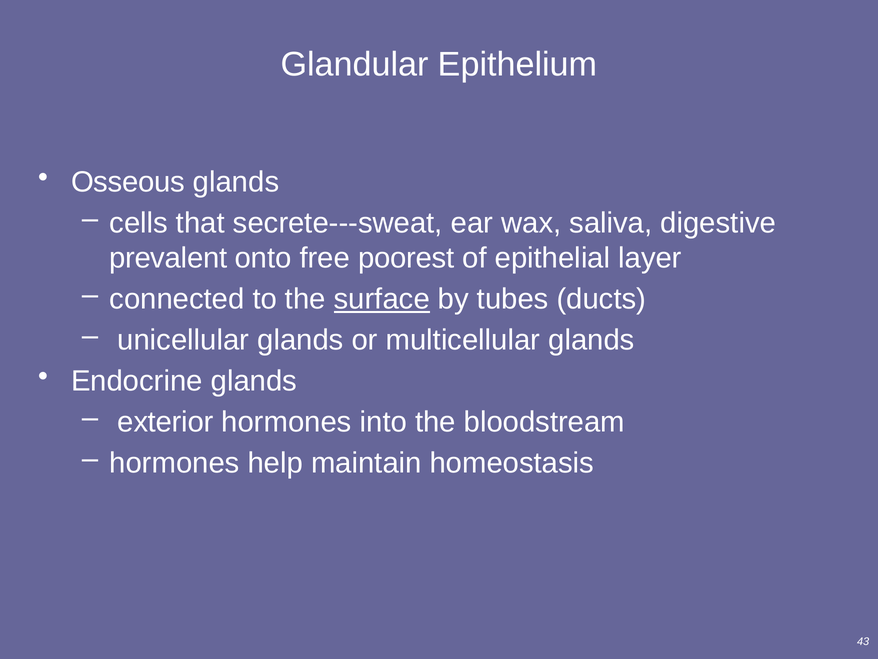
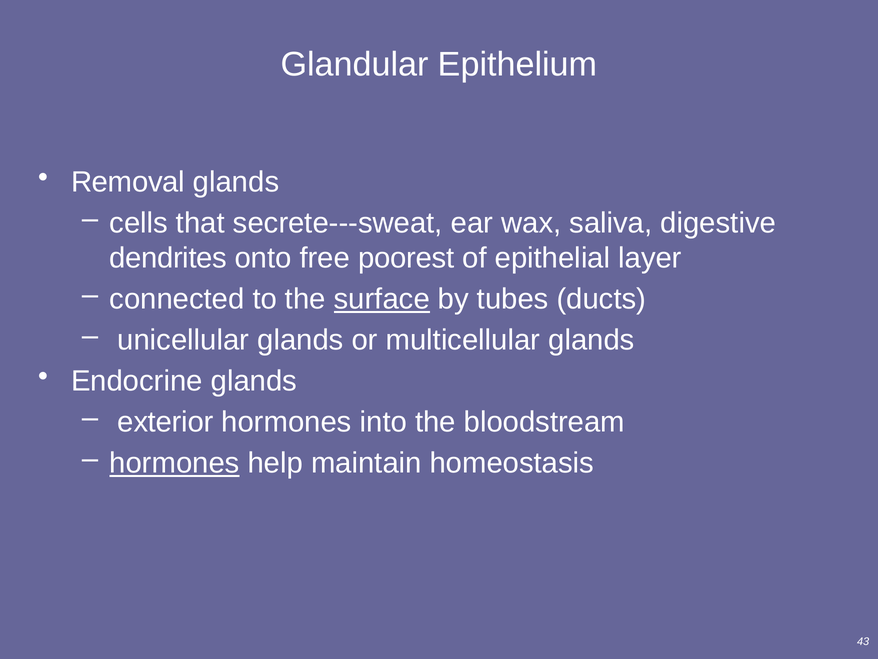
Osseous: Osseous -> Removal (128, 182)
prevalent: prevalent -> dendrites (168, 258)
hormones underline: none -> present (174, 463)
